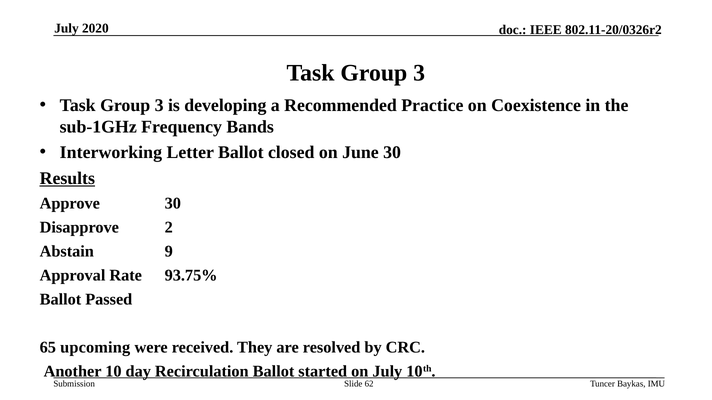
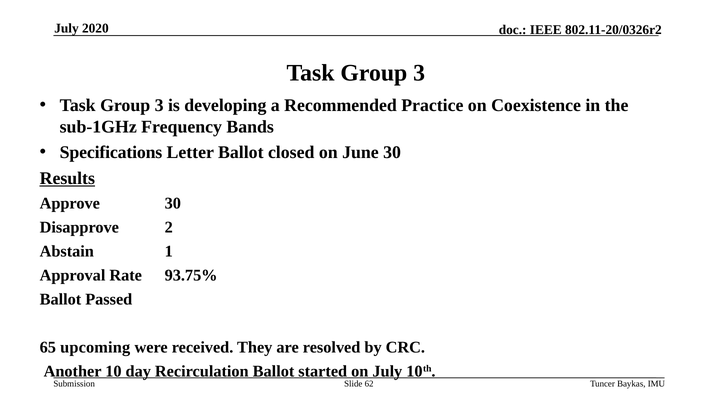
Interworking: Interworking -> Specifications (111, 153)
9: 9 -> 1 (169, 251)
